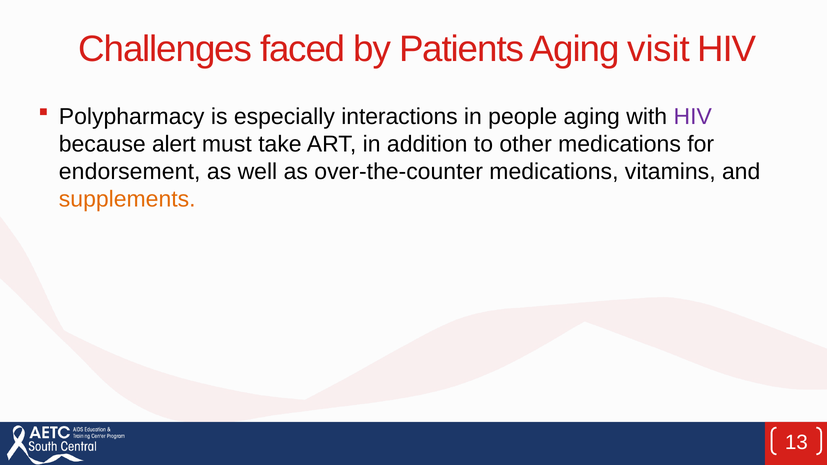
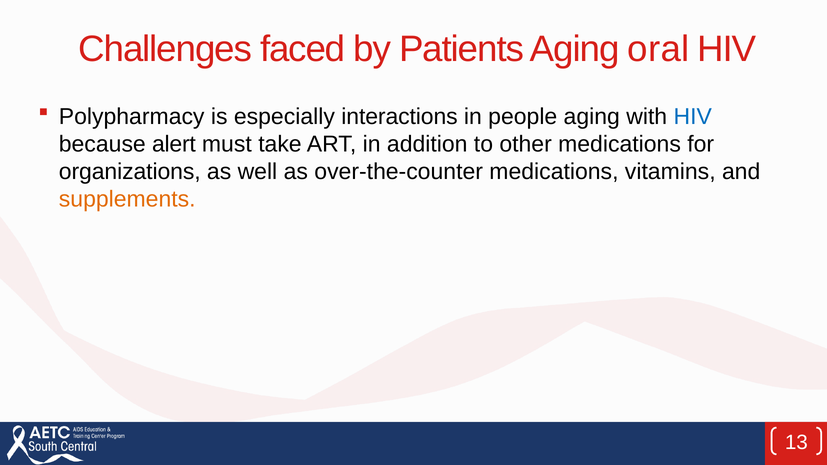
visit: visit -> oral (658, 49)
HIV colour: purple -> blue (693, 117)
endorsement: endorsement -> organizations (130, 172)
